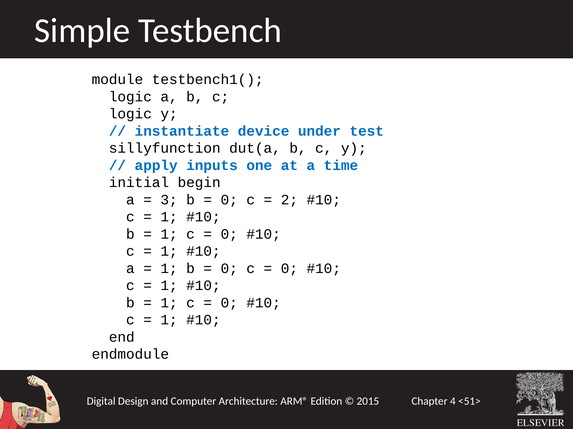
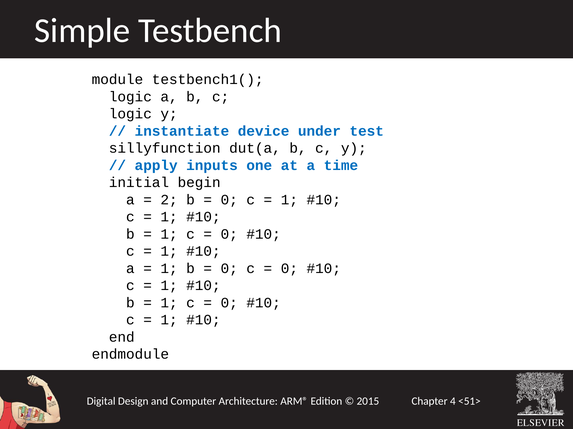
3: 3 -> 2 (169, 200)
2: 2 -> 1 (289, 200)
